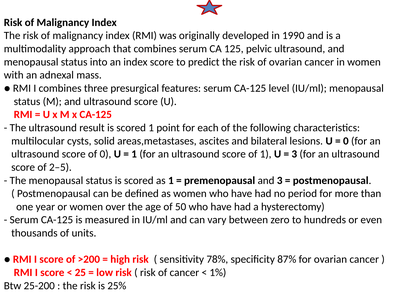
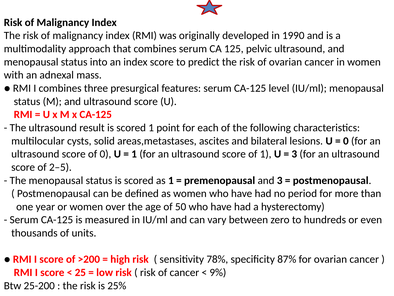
1%: 1% -> 9% (218, 272)
